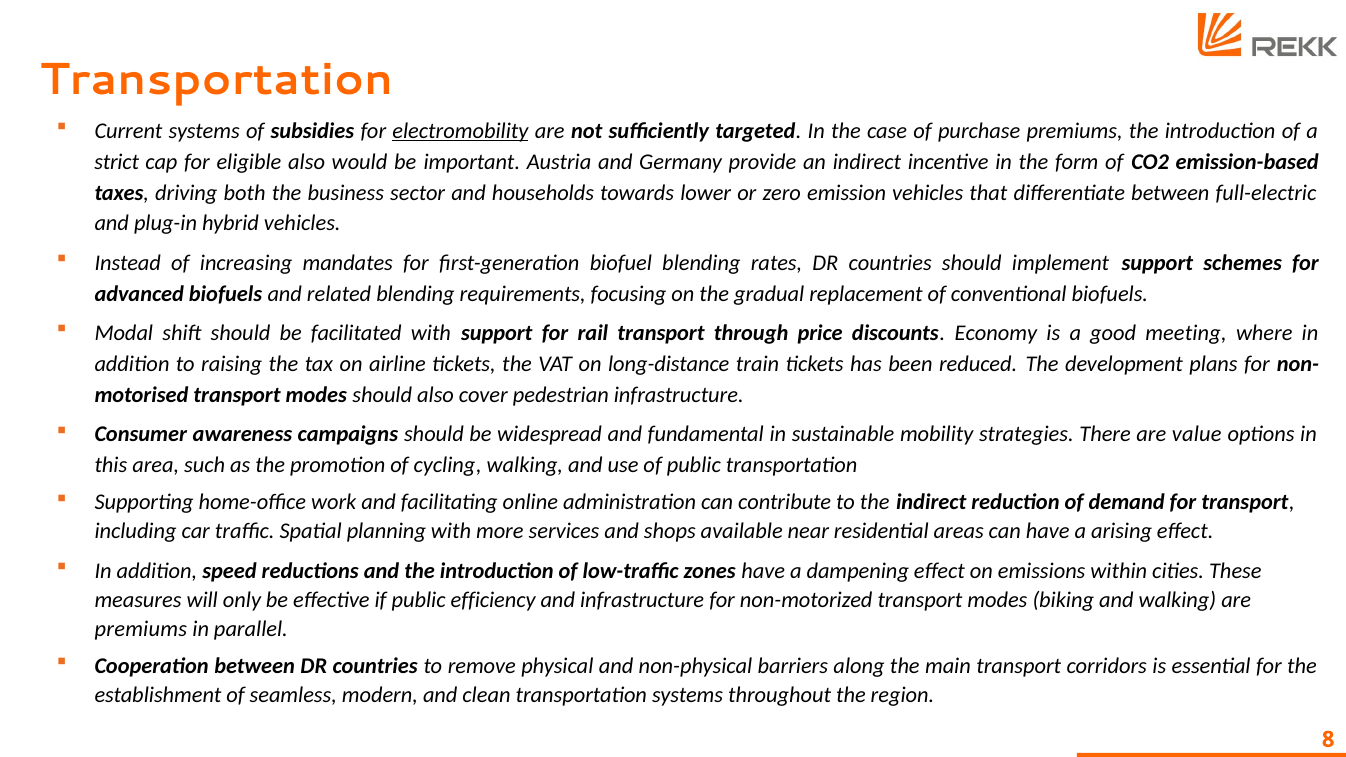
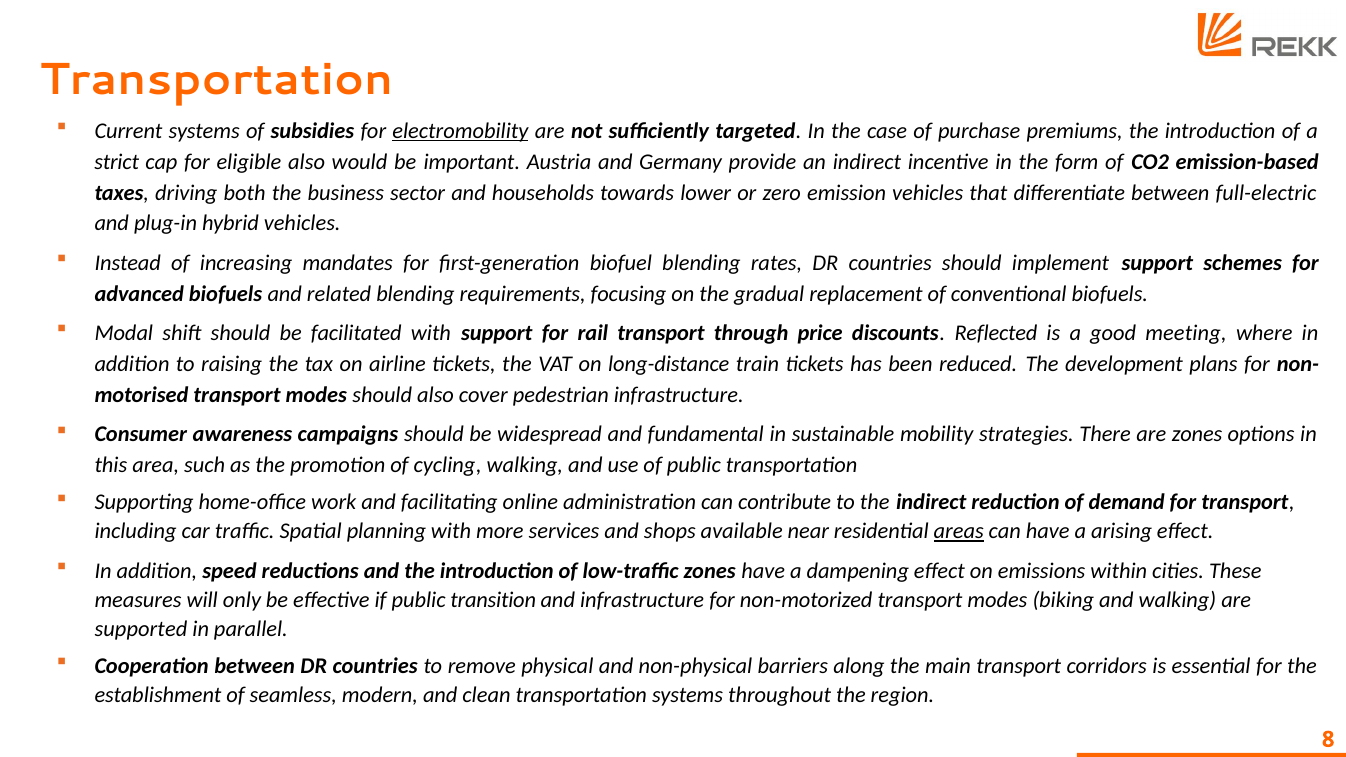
Economy: Economy -> Reflected (996, 333)
are value: value -> zones (1197, 434)
areas underline: none -> present (959, 531)
efficiency: efficiency -> transition (493, 600)
premiums: premiums -> supported (141, 629)
